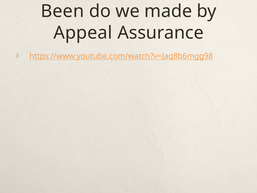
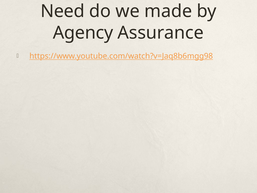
Been: Been -> Need (63, 11)
Appeal: Appeal -> Agency (83, 33)
